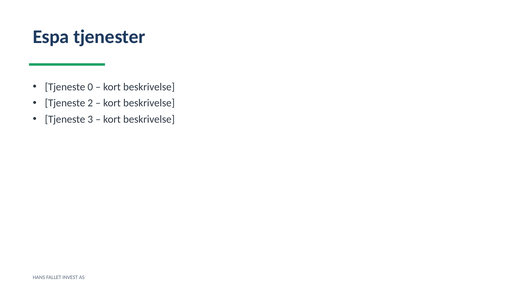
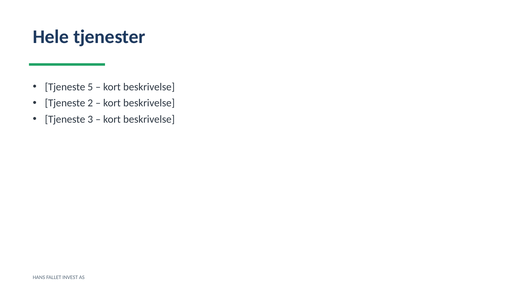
Espa: Espa -> Hele (51, 37)
0: 0 -> 5 (90, 87)
